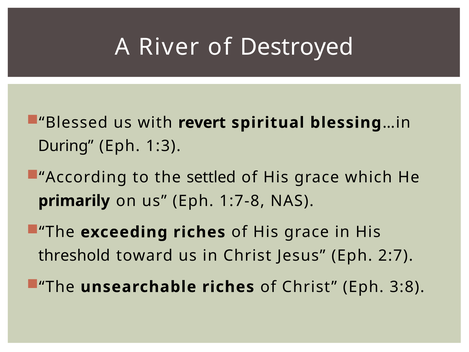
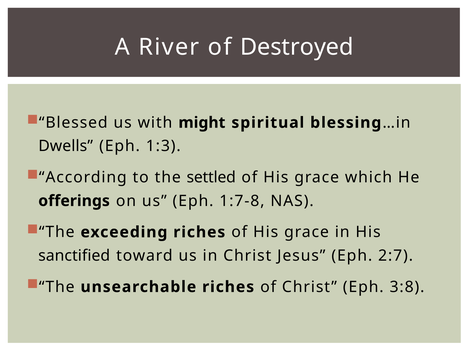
revert: revert -> might (202, 123)
During: During -> Dwells (66, 146)
primarily: primarily -> offerings (74, 201)
threshold: threshold -> sanctified (74, 255)
